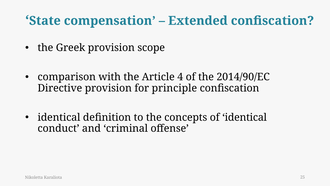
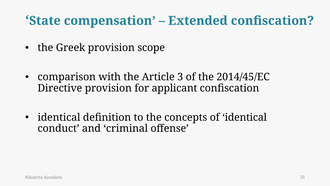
4: 4 -> 3 (180, 77)
2014/90/EC: 2014/90/EC -> 2014/45/EC (243, 77)
principle: principle -> applicant (174, 88)
